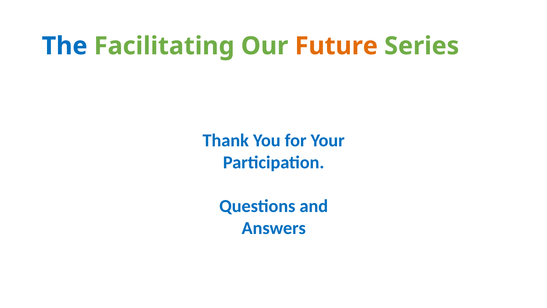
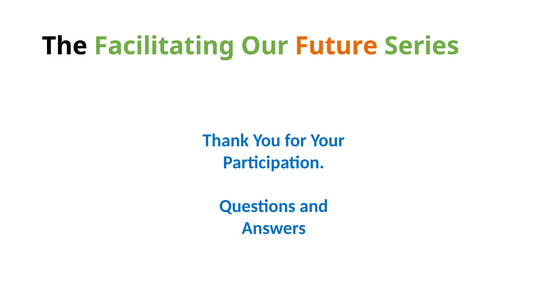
The colour: blue -> black (65, 46)
